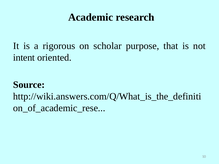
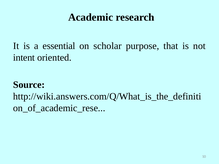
rigorous: rigorous -> essential (59, 46)
